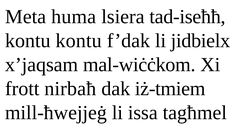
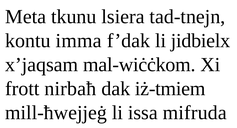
huma: huma -> tkunu (74, 17)
tad-iseħħ: tad-iseħħ -> tad-tnejn (187, 17)
kontu kontu: kontu -> imma (79, 40)
tagħmel: tagħmel -> mifruda (195, 112)
